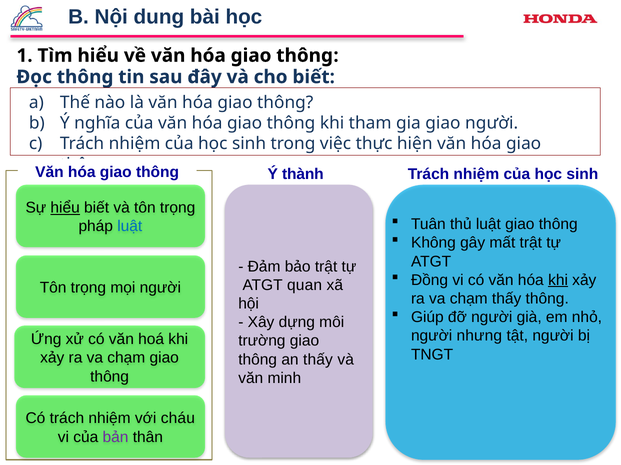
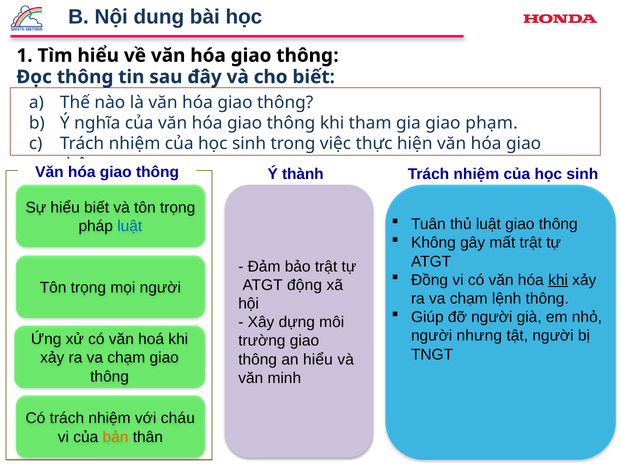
giao người: người -> phạm (492, 123)
hiểu underline: present -> none (65, 208)
quan: quan -> động (305, 285)
chạm thấy: thấy -> lệnh (507, 299)
an thấy: thấy -> hiểu (318, 360)
bản colour: purple -> orange (116, 438)
